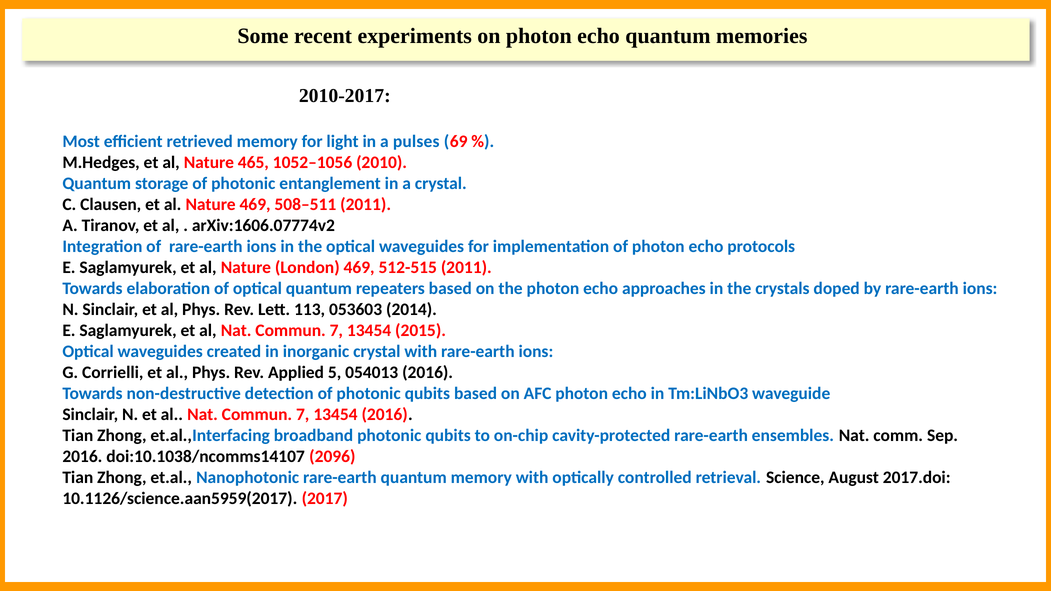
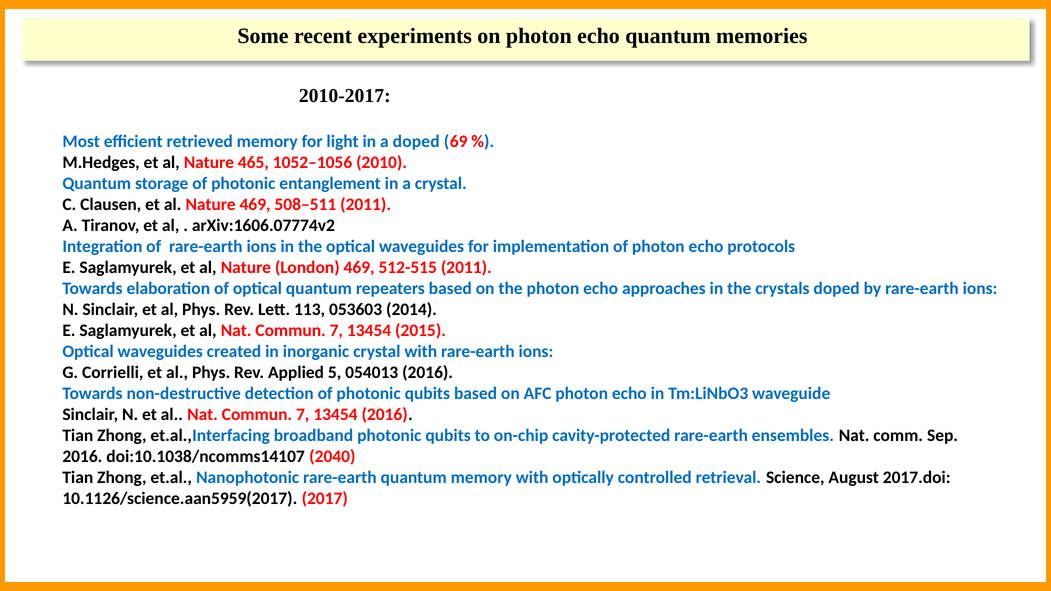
a pulses: pulses -> doped (416, 142)
2096: 2096 -> 2040 (332, 457)
